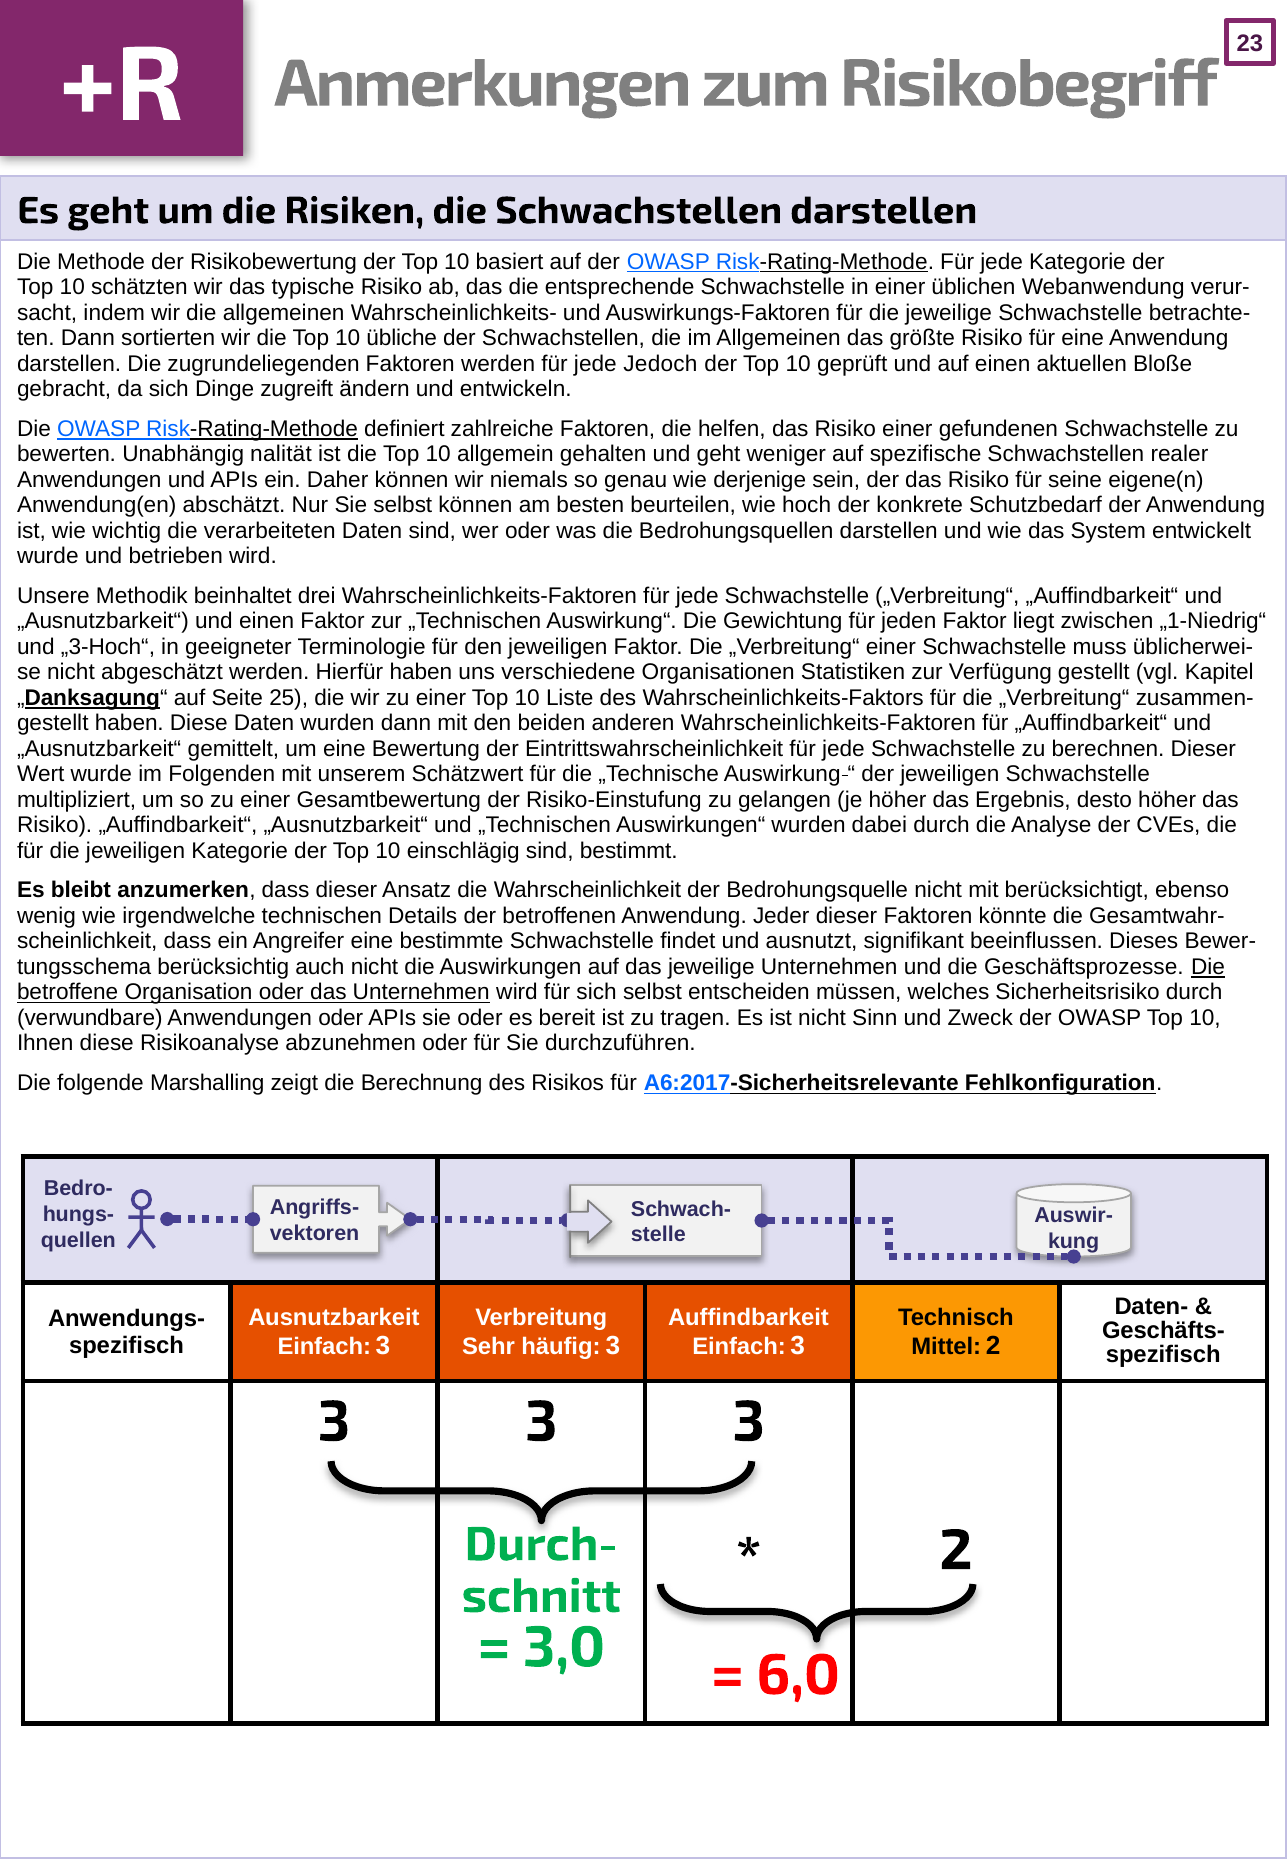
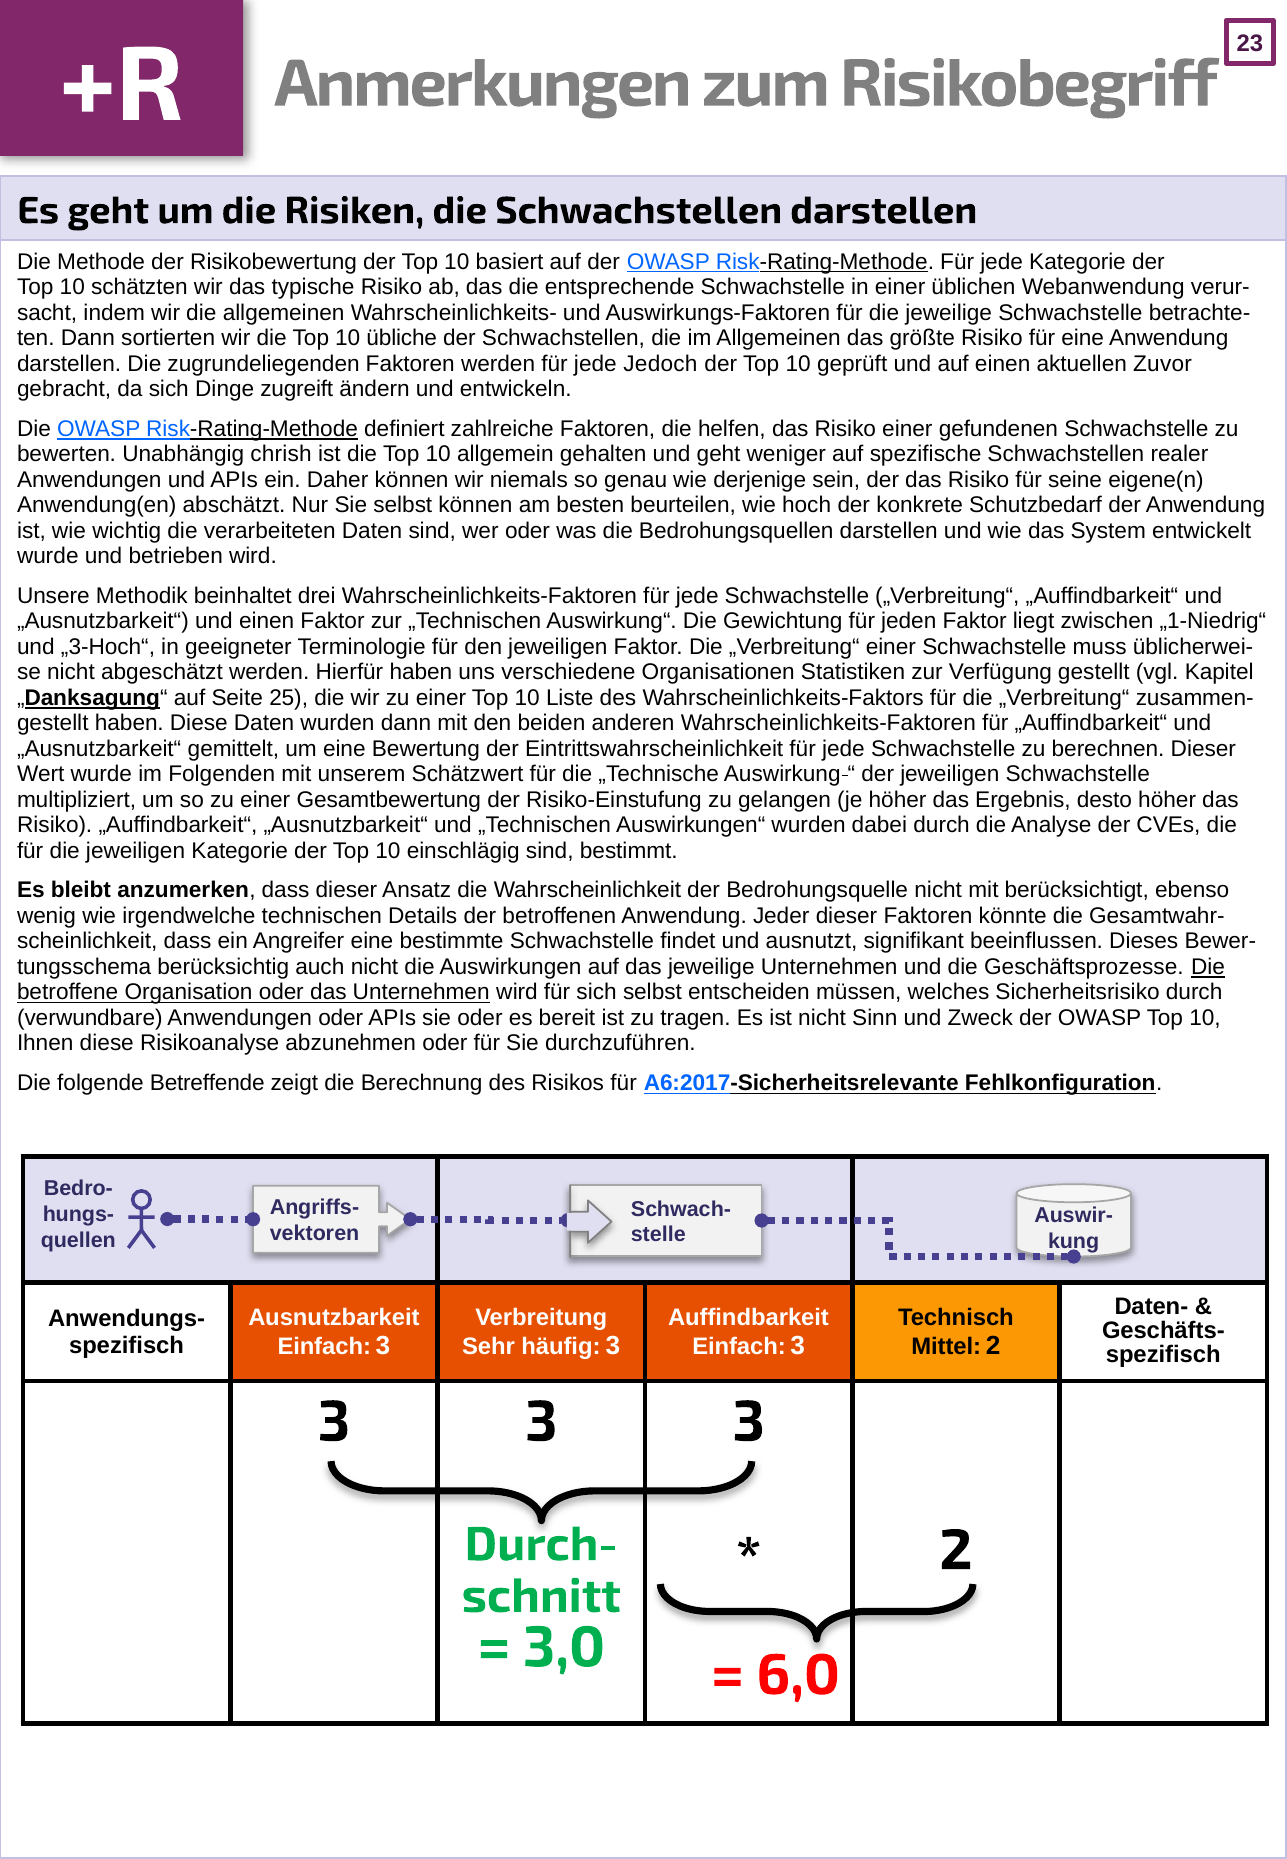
Bloße: Bloße -> Zuvor (1163, 364)
nalität: nalität -> chrish (281, 454)
Marshalling: Marshalling -> Betreffende (207, 1083)
